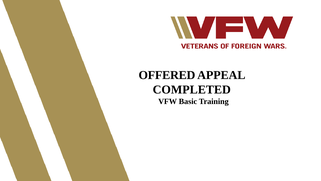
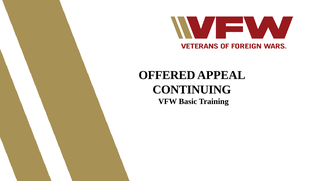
COMPLETED: COMPLETED -> CONTINUING (192, 89)
